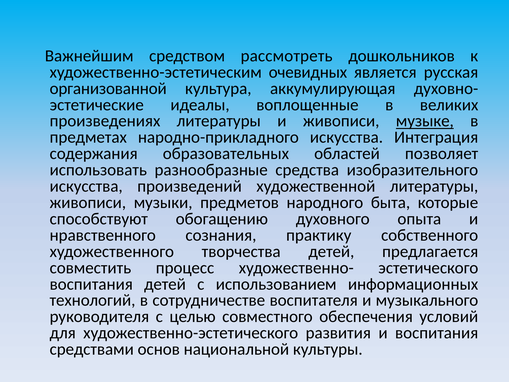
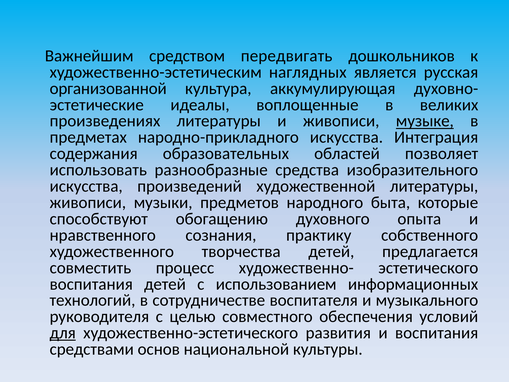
рассмотреть: рассмотреть -> передвигать (287, 56)
очевидных: очевидных -> наглядных (308, 72)
для underline: none -> present (63, 333)
